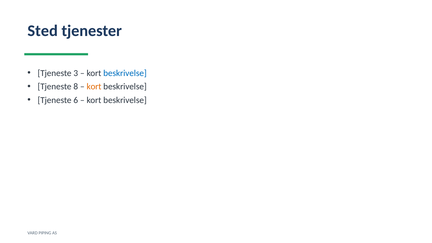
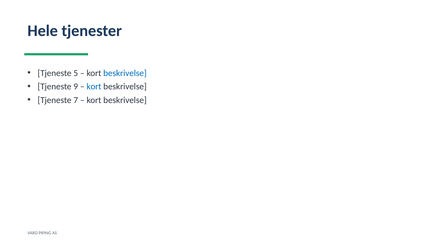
Sted: Sted -> Hele (43, 31)
3: 3 -> 5 (76, 73)
8: 8 -> 9 (76, 87)
kort colour: orange -> blue (94, 87)
6: 6 -> 7 (76, 100)
